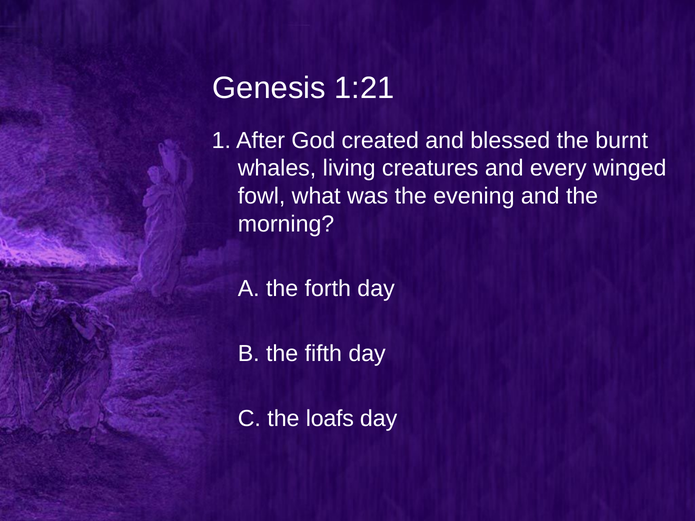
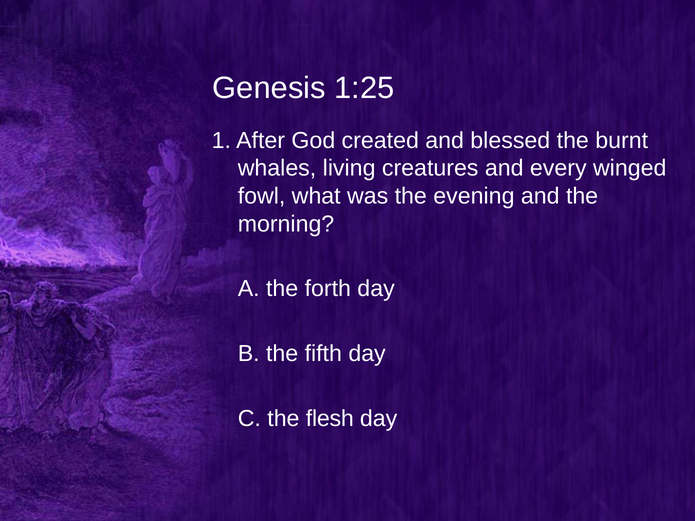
1:21: 1:21 -> 1:25 (364, 88)
loafs: loafs -> flesh (330, 419)
